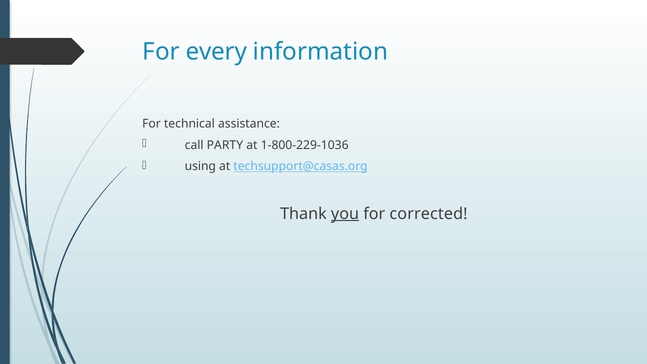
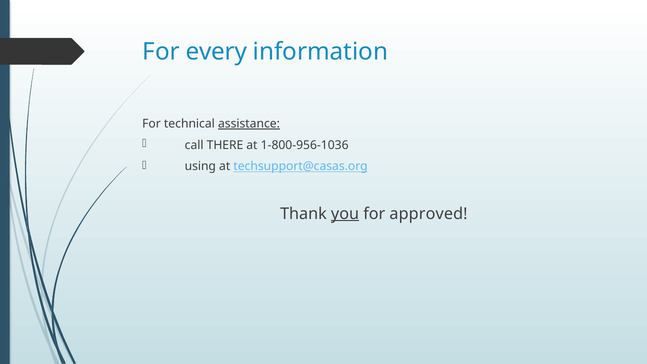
assistance underline: none -> present (249, 124)
PARTY: PARTY -> THERE (225, 145)
1-800-229-1036: 1-800-229-1036 -> 1-800-956-1036 (305, 145)
corrected: corrected -> approved (429, 214)
